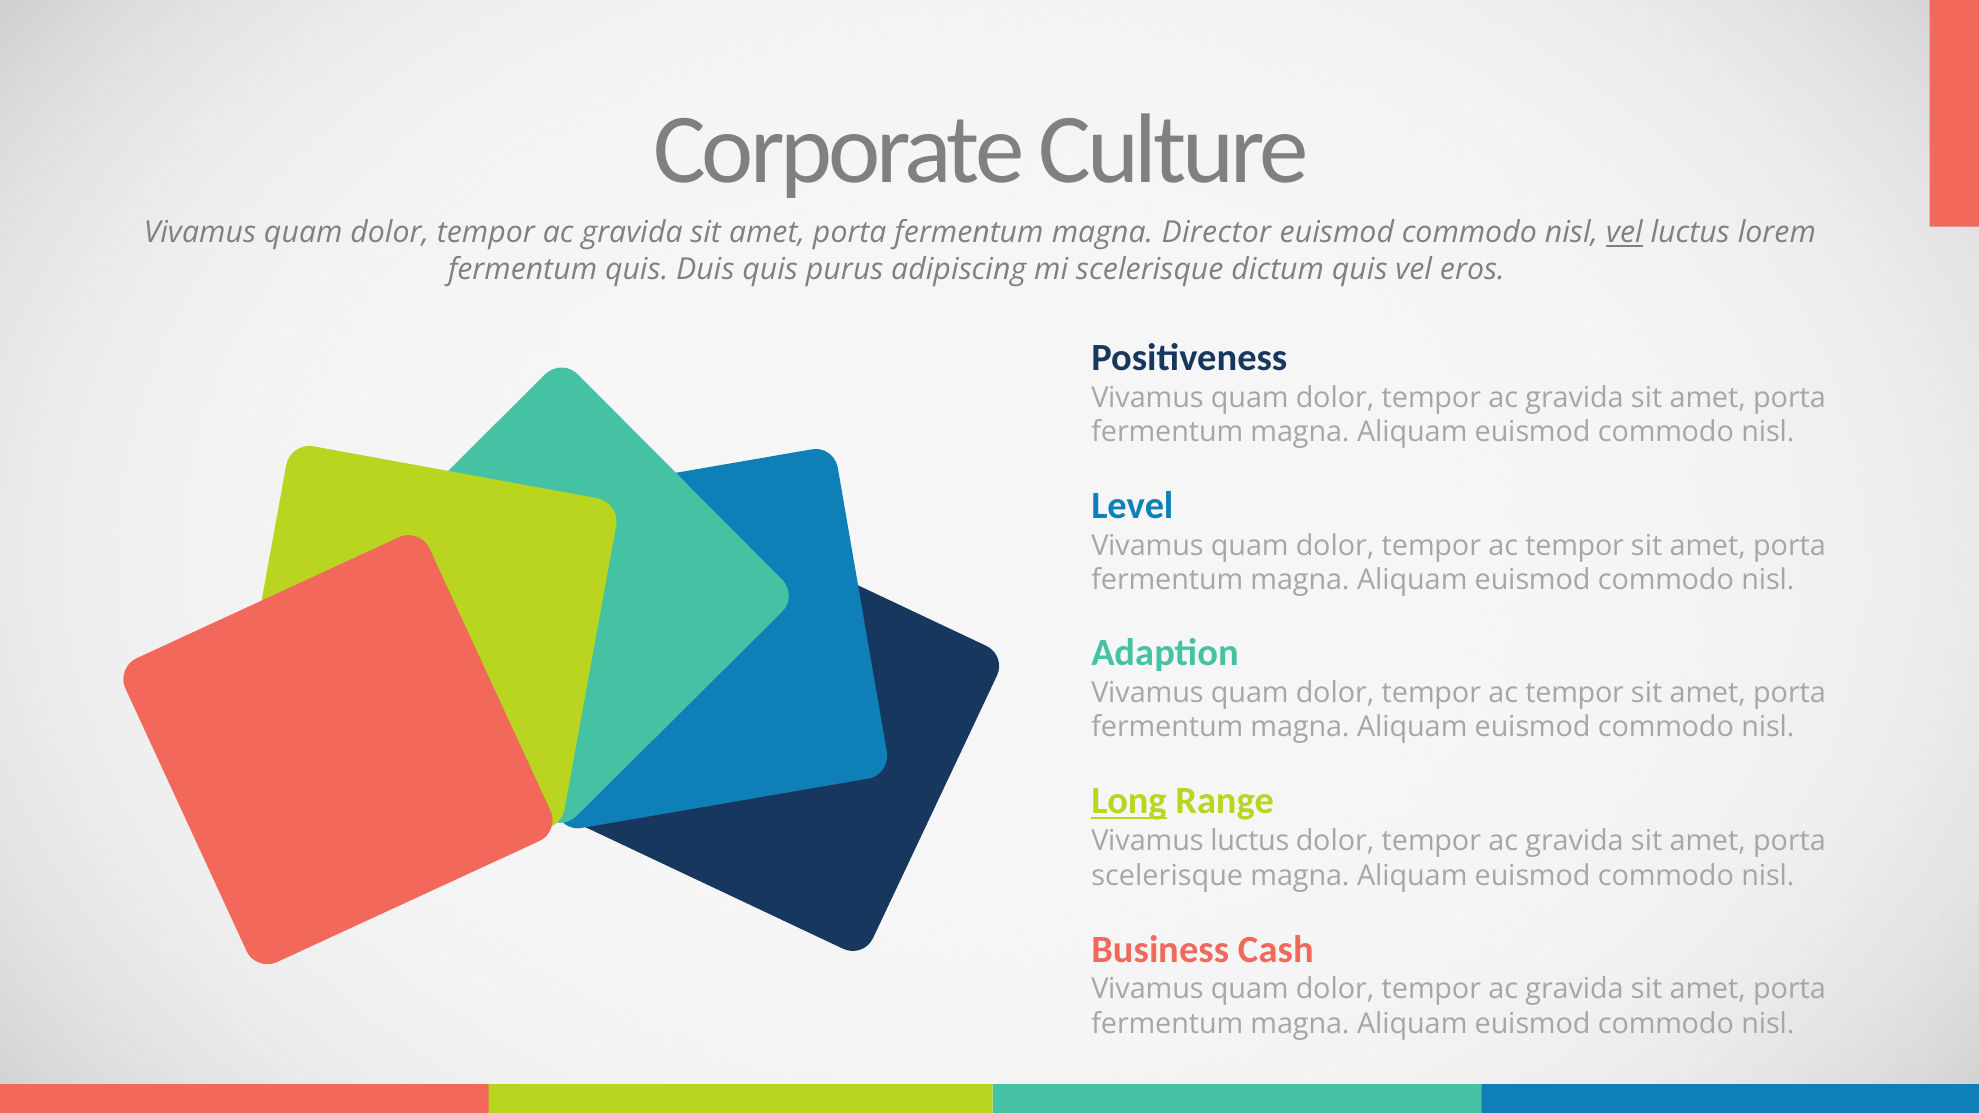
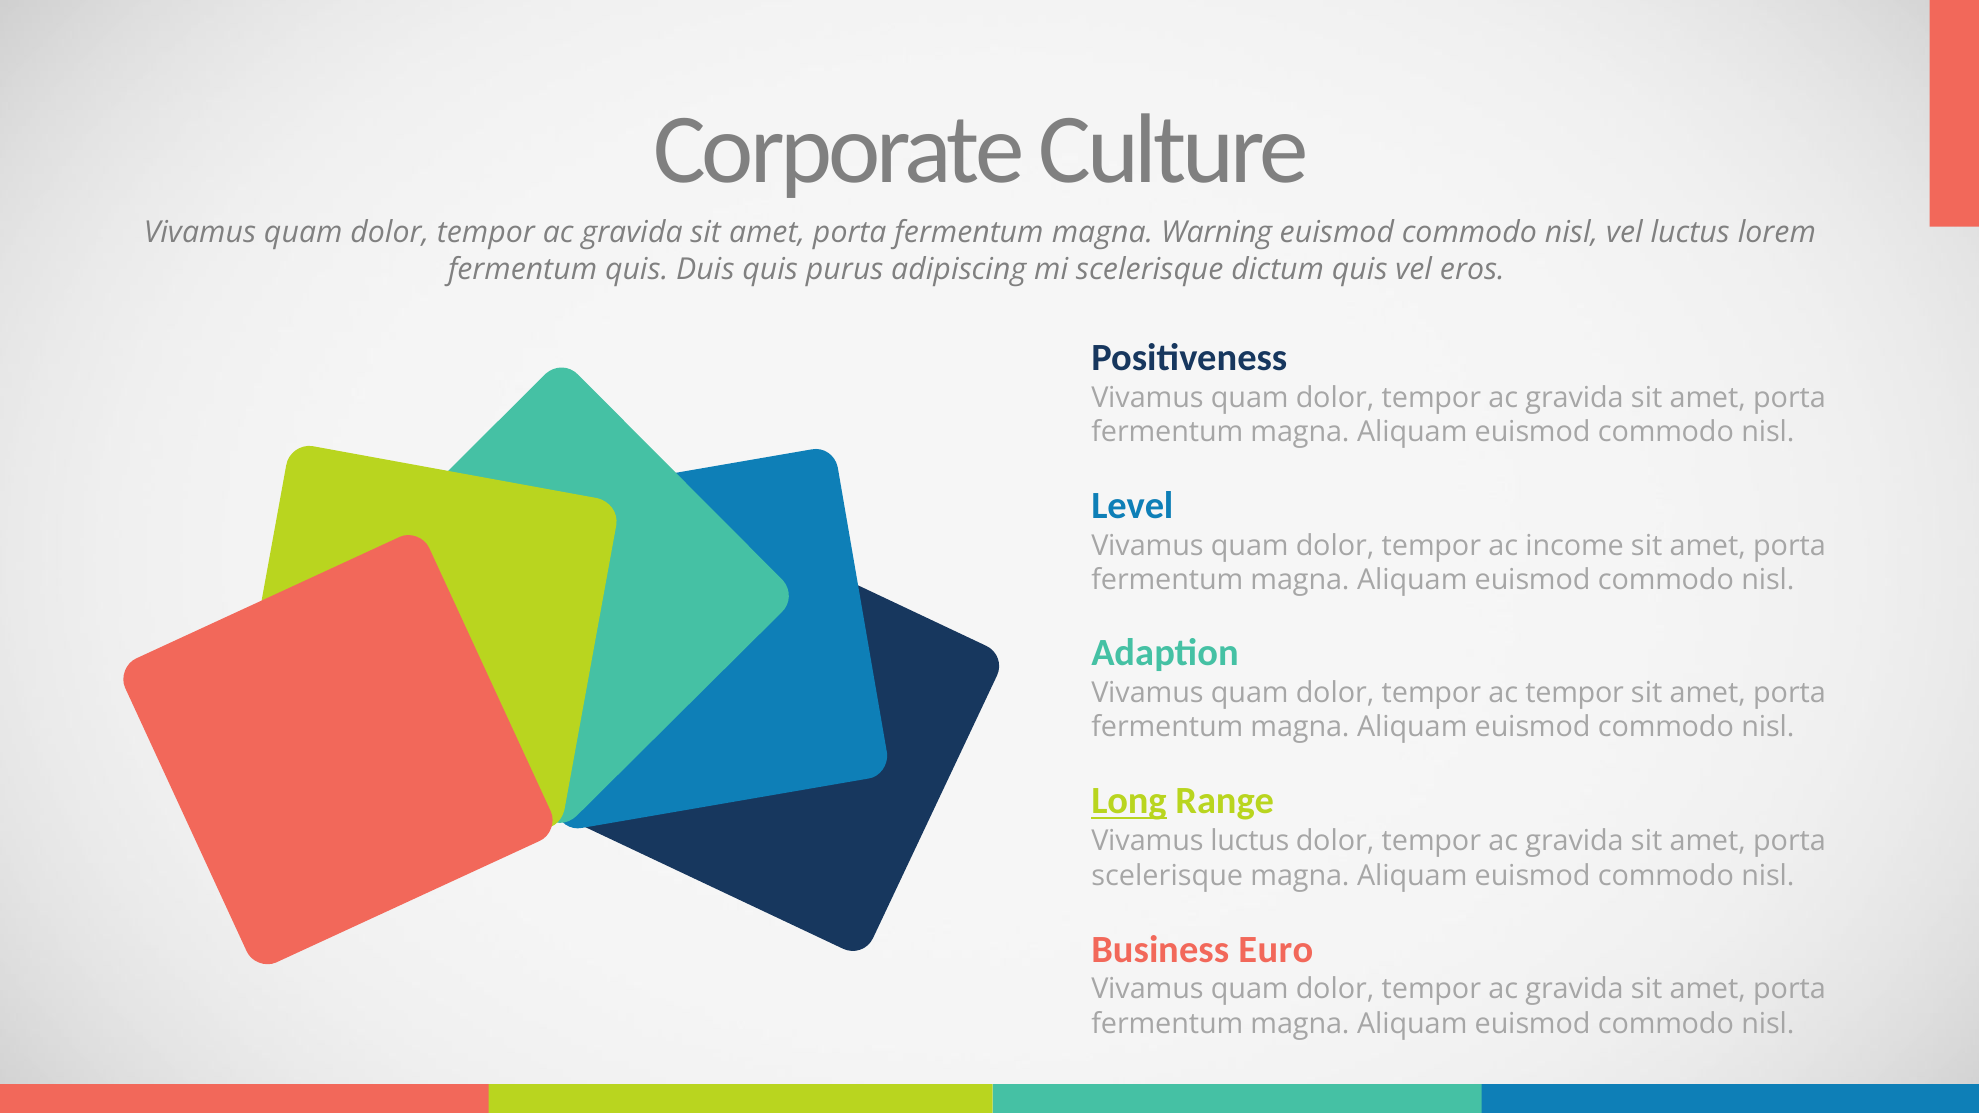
Director: Director -> Warning (1217, 233)
vel underline: present -> none (1624, 233)
tempor: tempor -> income (1575, 546)
Cash: Cash -> Euro (1276, 950)
